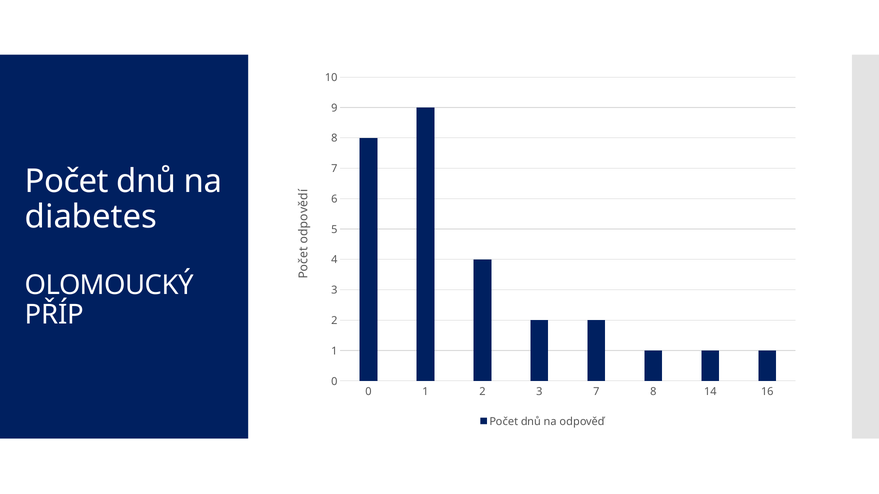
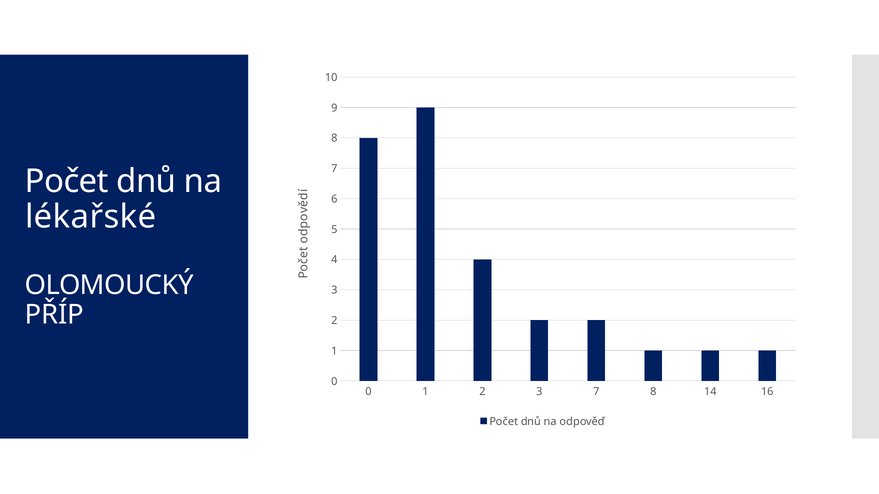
diabetes: diabetes -> lékařské (91, 217)
